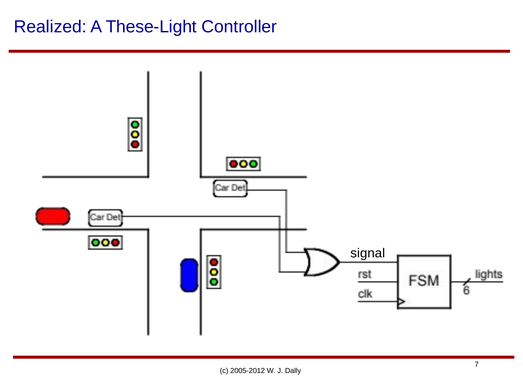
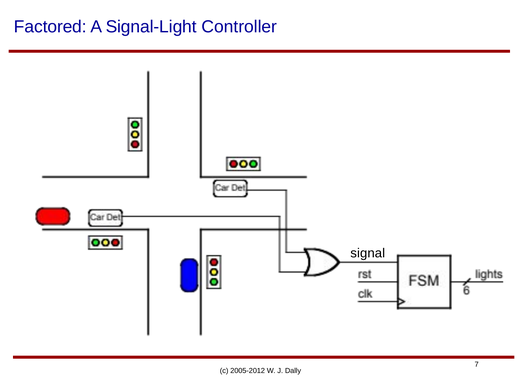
Realized: Realized -> Factored (50, 27)
These-Light: These-Light -> Signal-Light (151, 27)
